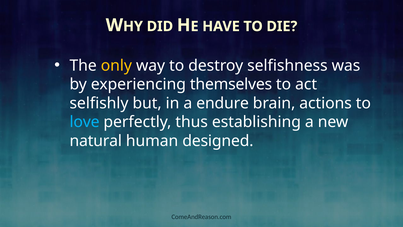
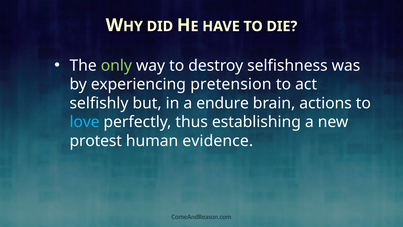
only colour: yellow -> light green (116, 65)
themselves: themselves -> pretension (231, 84)
natural: natural -> protest (96, 141)
designed: designed -> evidence (218, 141)
